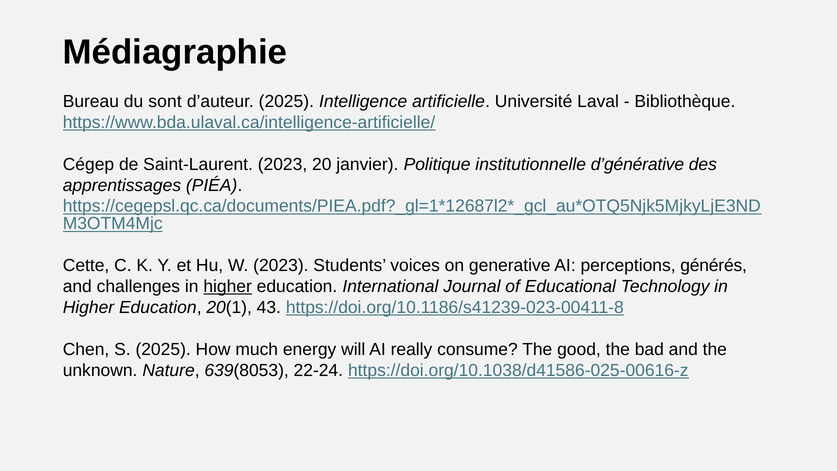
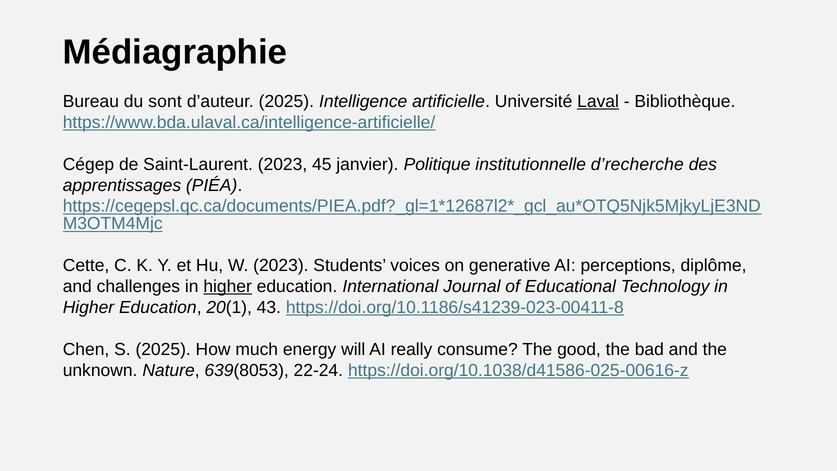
Laval underline: none -> present (598, 101)
20: 20 -> 45 (322, 164)
d’générative: d’générative -> d’recherche (637, 164)
générés: générés -> diplôme (713, 265)
